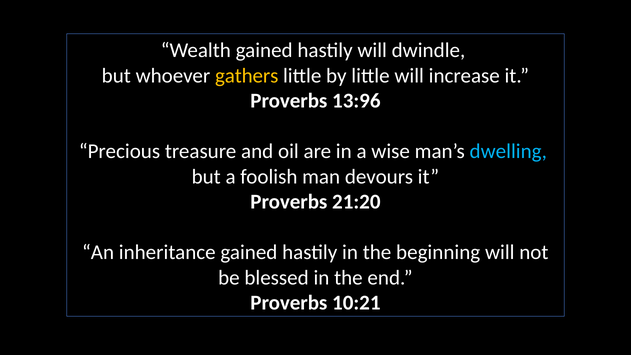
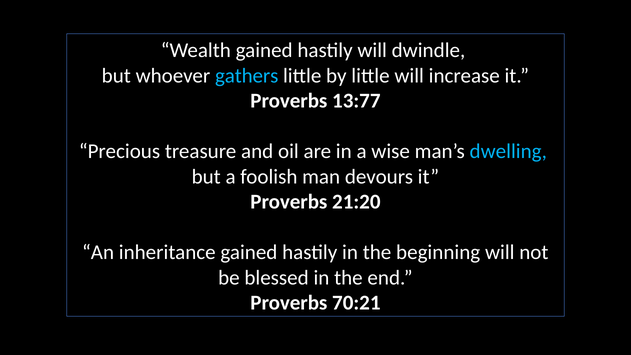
gathers colour: yellow -> light blue (247, 76)
13:96: 13:96 -> 13:77 (356, 101)
10:21: 10:21 -> 70:21 (356, 303)
